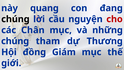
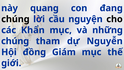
cho colour: red -> black (115, 19)
Chân: Chân -> Khẩn (33, 30)
Thương: Thương -> Nguyễn (105, 41)
